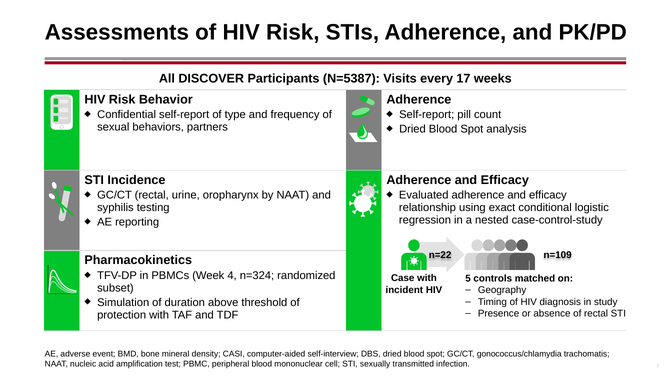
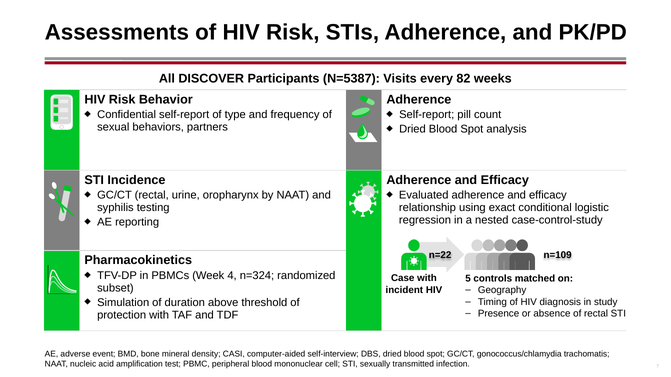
17: 17 -> 82 (463, 79)
